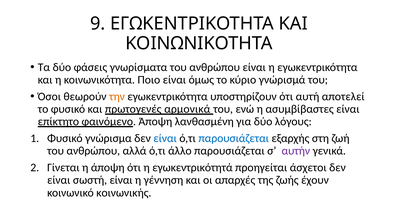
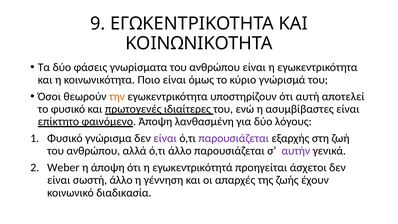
αρμονικά: αρμονικά -> ιδιαίτερες (187, 109)
είναι colour: blue -> purple (165, 138)
παρουσιάζεται colour: blue -> purple (234, 138)
Γίνεται: Γίνεται -> Weber (63, 168)
σωστή είναι: είναι -> άλλο (121, 180)
κοινωνικής: κοινωνικής -> διαδικασία (124, 193)
